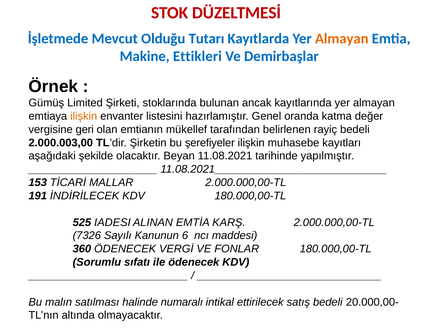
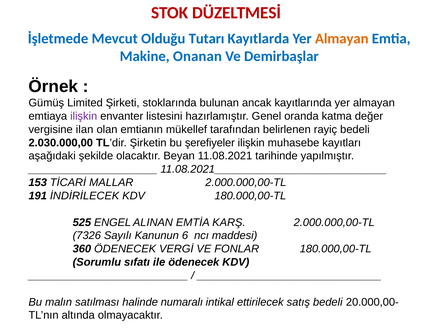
Ettikleri: Ettikleri -> Onanan (197, 56)
ilişkin colour: orange -> purple (84, 116)
geri: geri -> ilan (85, 129)
2.000.003,00: 2.000.003,00 -> 2.030.000,00 (61, 142)
IADESI: IADESI -> ENGEL (113, 222)
